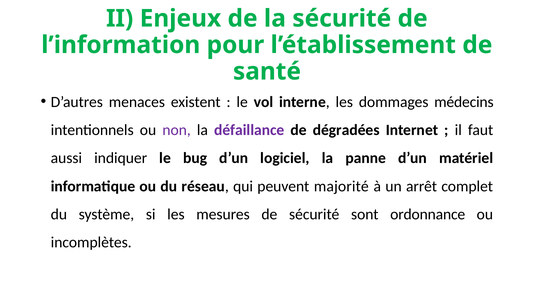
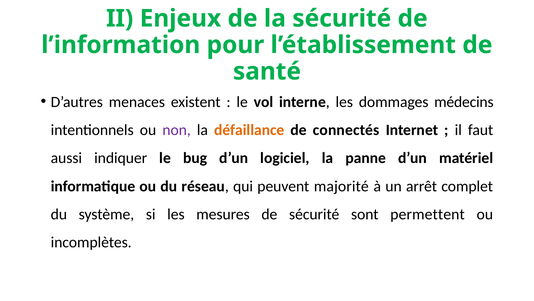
défaillance colour: purple -> orange (249, 130)
dégradées: dégradées -> connectés (346, 130)
ordonnance: ordonnance -> permettent (428, 214)
